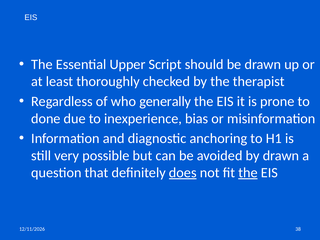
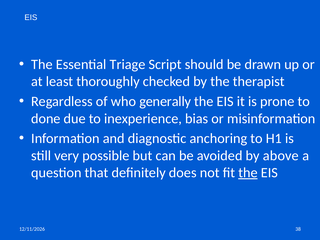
Upper: Upper -> Triage (127, 64)
by drawn: drawn -> above (281, 156)
does underline: present -> none (183, 173)
